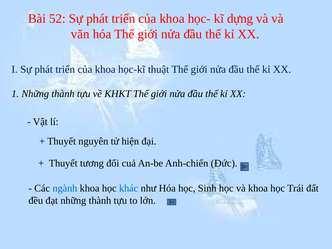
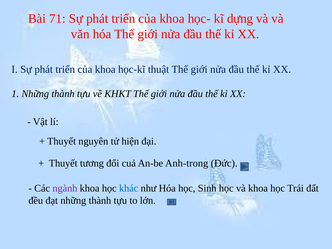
52: 52 -> 71 (57, 19)
Anh-chiến: Anh-chiến -> Anh-trong (187, 163)
ngành colour: blue -> purple (65, 188)
